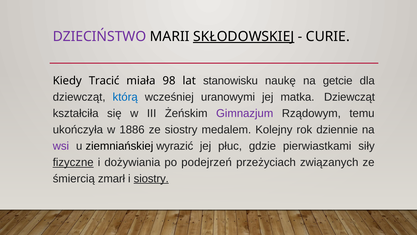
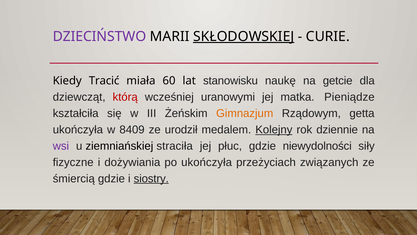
98: 98 -> 60 (169, 81)
którą colour: blue -> red (125, 97)
matka Dziewcząt: Dziewcząt -> Pieniądze (349, 97)
Gimnazjum colour: purple -> orange (245, 113)
temu: temu -> getta (362, 113)
1886: 1886 -> 8409 (132, 130)
ze siostry: siostry -> urodził (181, 130)
Kolejny underline: none -> present (274, 130)
wyrazić: wyrazić -> straciła (175, 146)
pierwiastkami: pierwiastkami -> niewydolności (317, 146)
fizyczne underline: present -> none (73, 162)
po podejrzeń: podejrzeń -> ukończyła (207, 162)
śmiercią zmarł: zmarł -> gdzie (111, 178)
